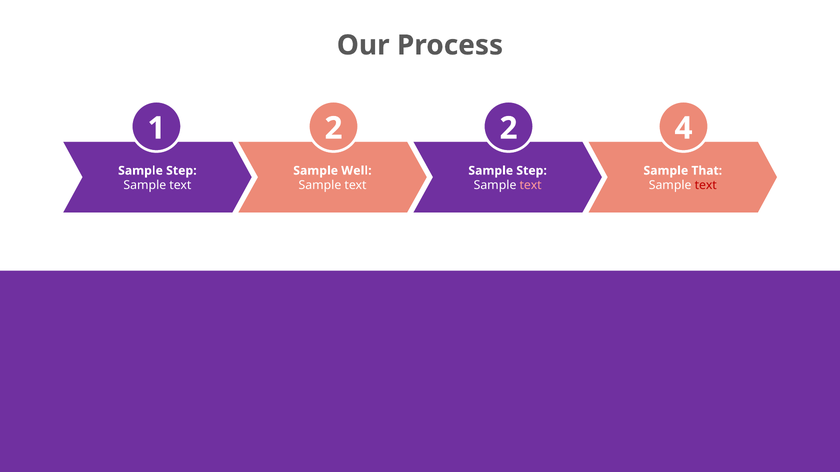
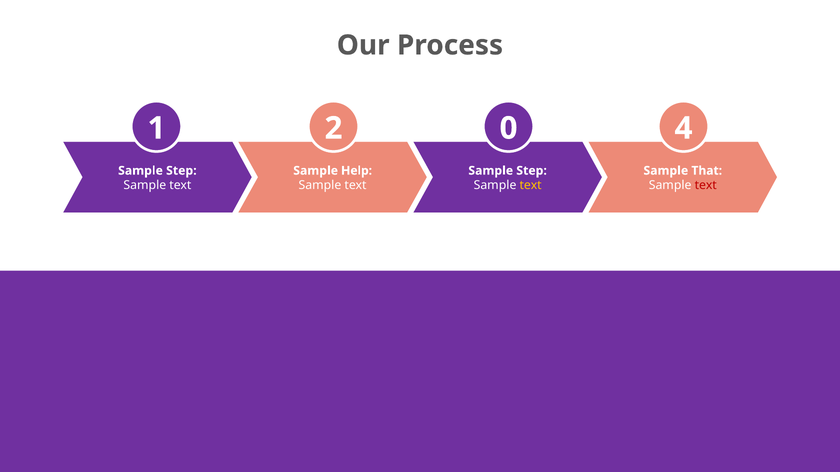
2 2: 2 -> 0 (509, 128)
Well: Well -> Help (357, 171)
text colour: pink -> yellow (531, 186)
